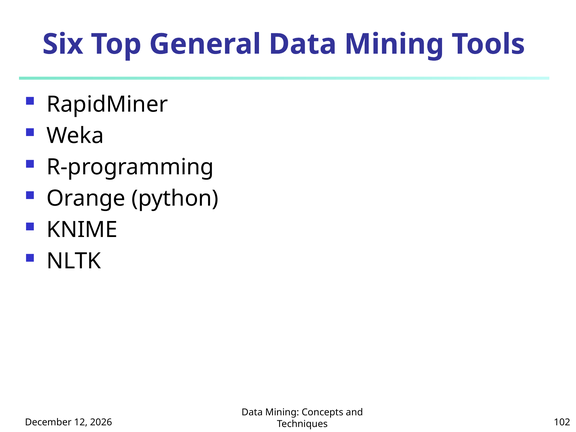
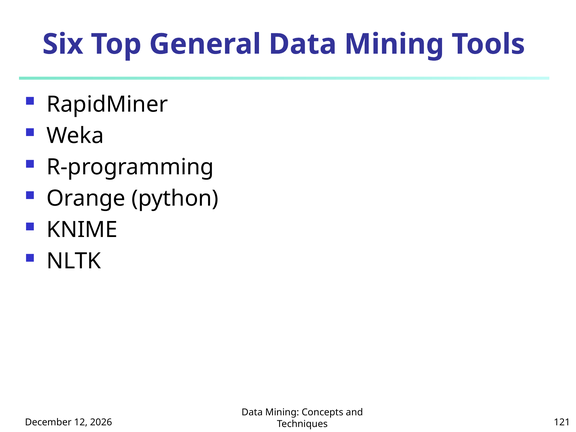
102: 102 -> 121 (562, 422)
